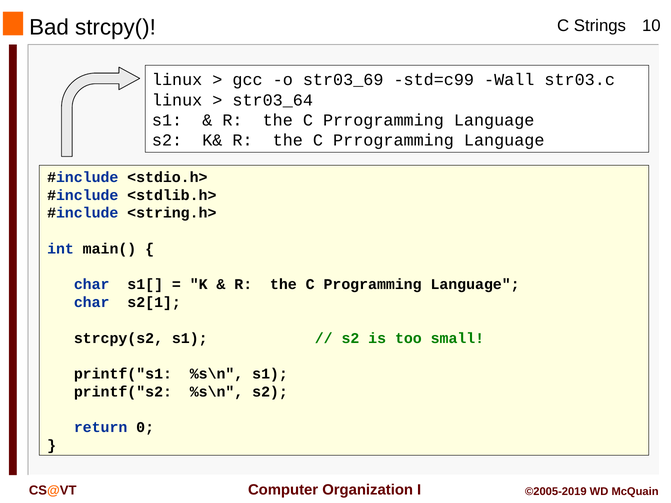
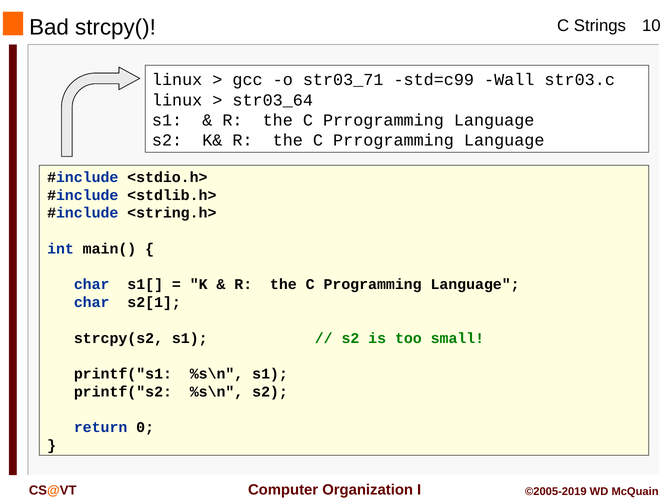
str03_69: str03_69 -> str03_71 (343, 80)
